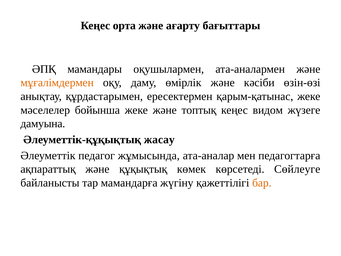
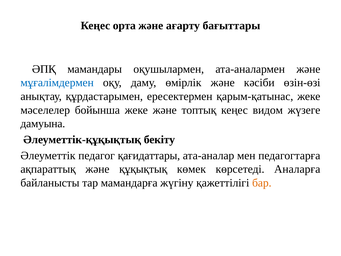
мұғалімдермен colour: orange -> blue (57, 83)
жасау: жасау -> бекіту (159, 139)
жұмысында: жұмысында -> қағидаттары (149, 155)
Сөйлеуге: Сөйлеуге -> Аналарға (297, 169)
